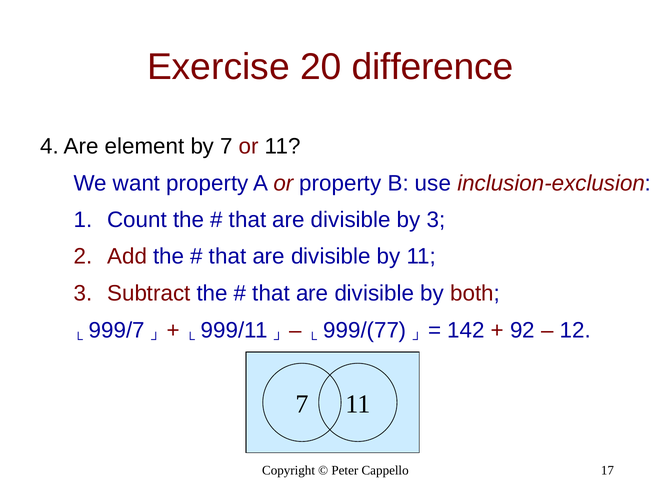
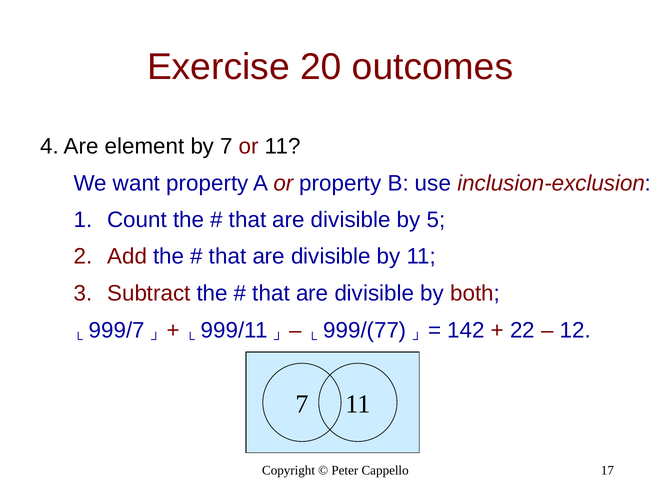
difference: difference -> outcomes (433, 67)
by 3: 3 -> 5 (436, 220)
92: 92 -> 22 (522, 331)
